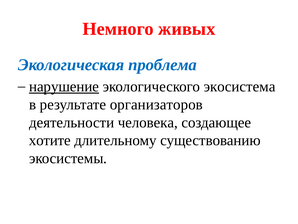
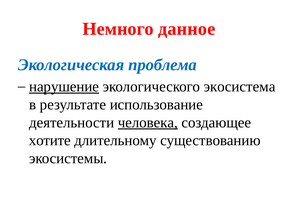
живых: живых -> данное (187, 29)
организаторов: организаторов -> использование (156, 104)
человека underline: none -> present (148, 122)
